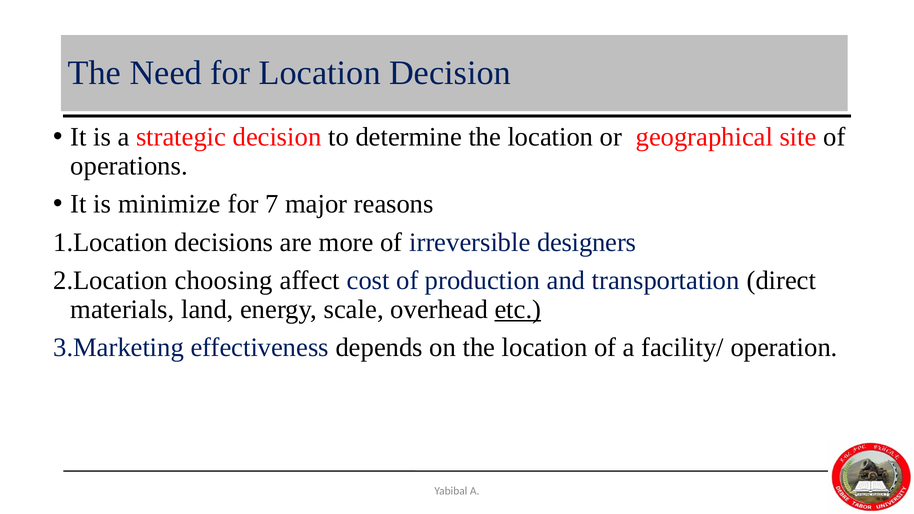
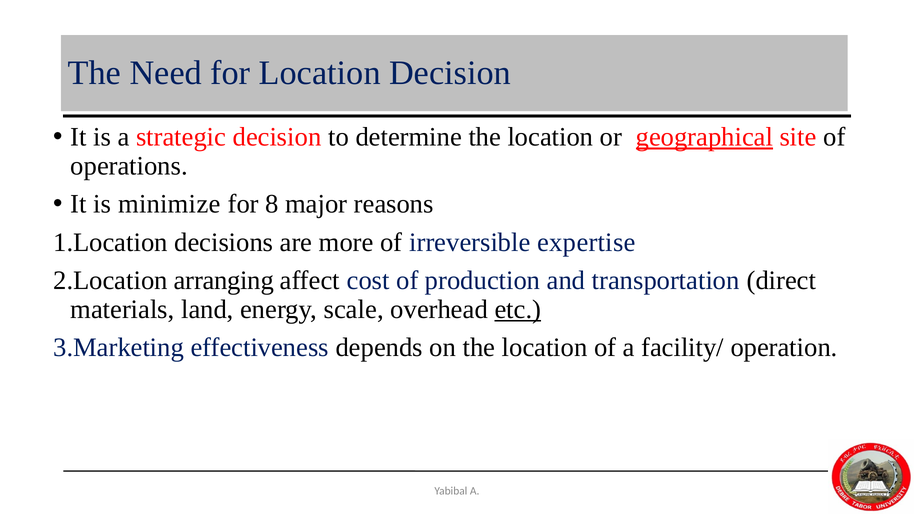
geographical underline: none -> present (704, 137)
7: 7 -> 8 (272, 204)
designers: designers -> expertise (586, 242)
choosing: choosing -> arranging (224, 281)
